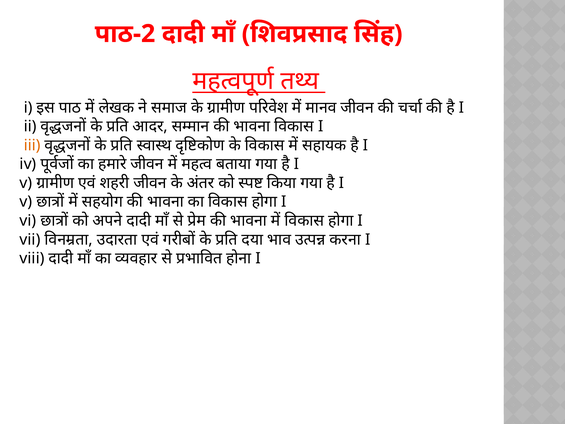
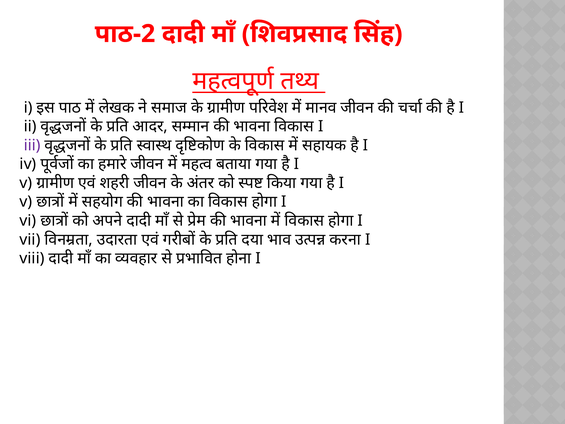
iii colour: orange -> purple (32, 145)
